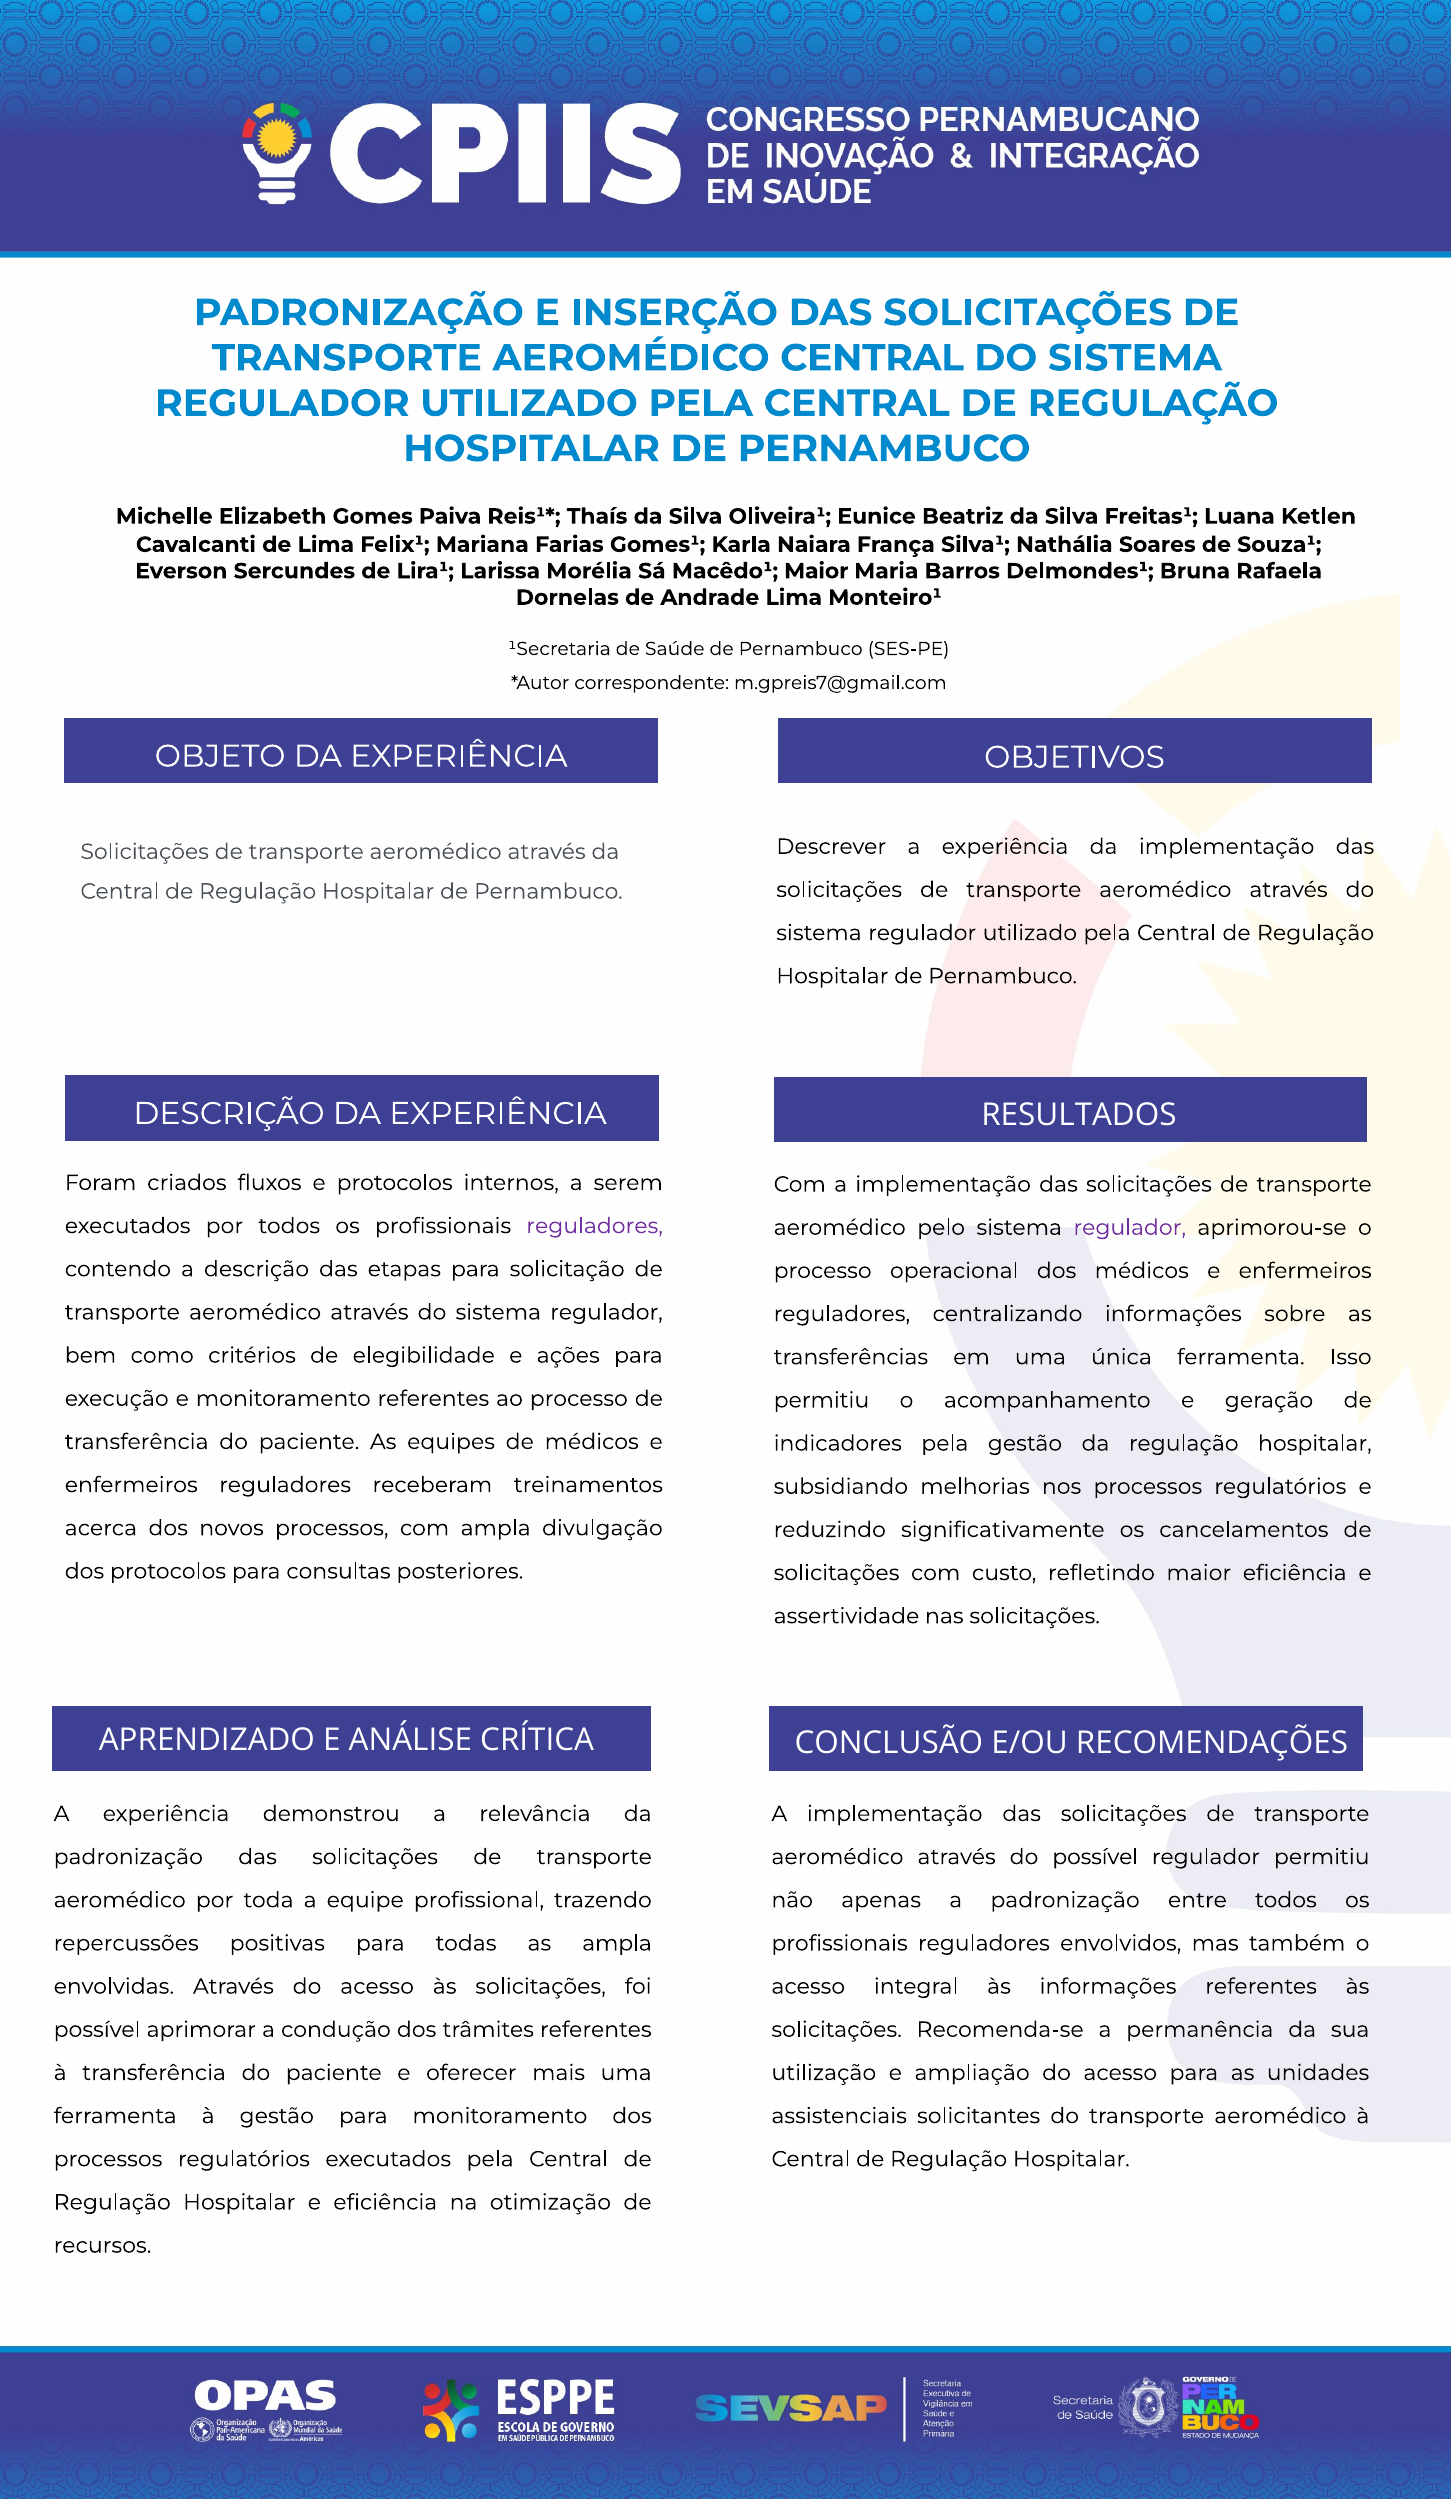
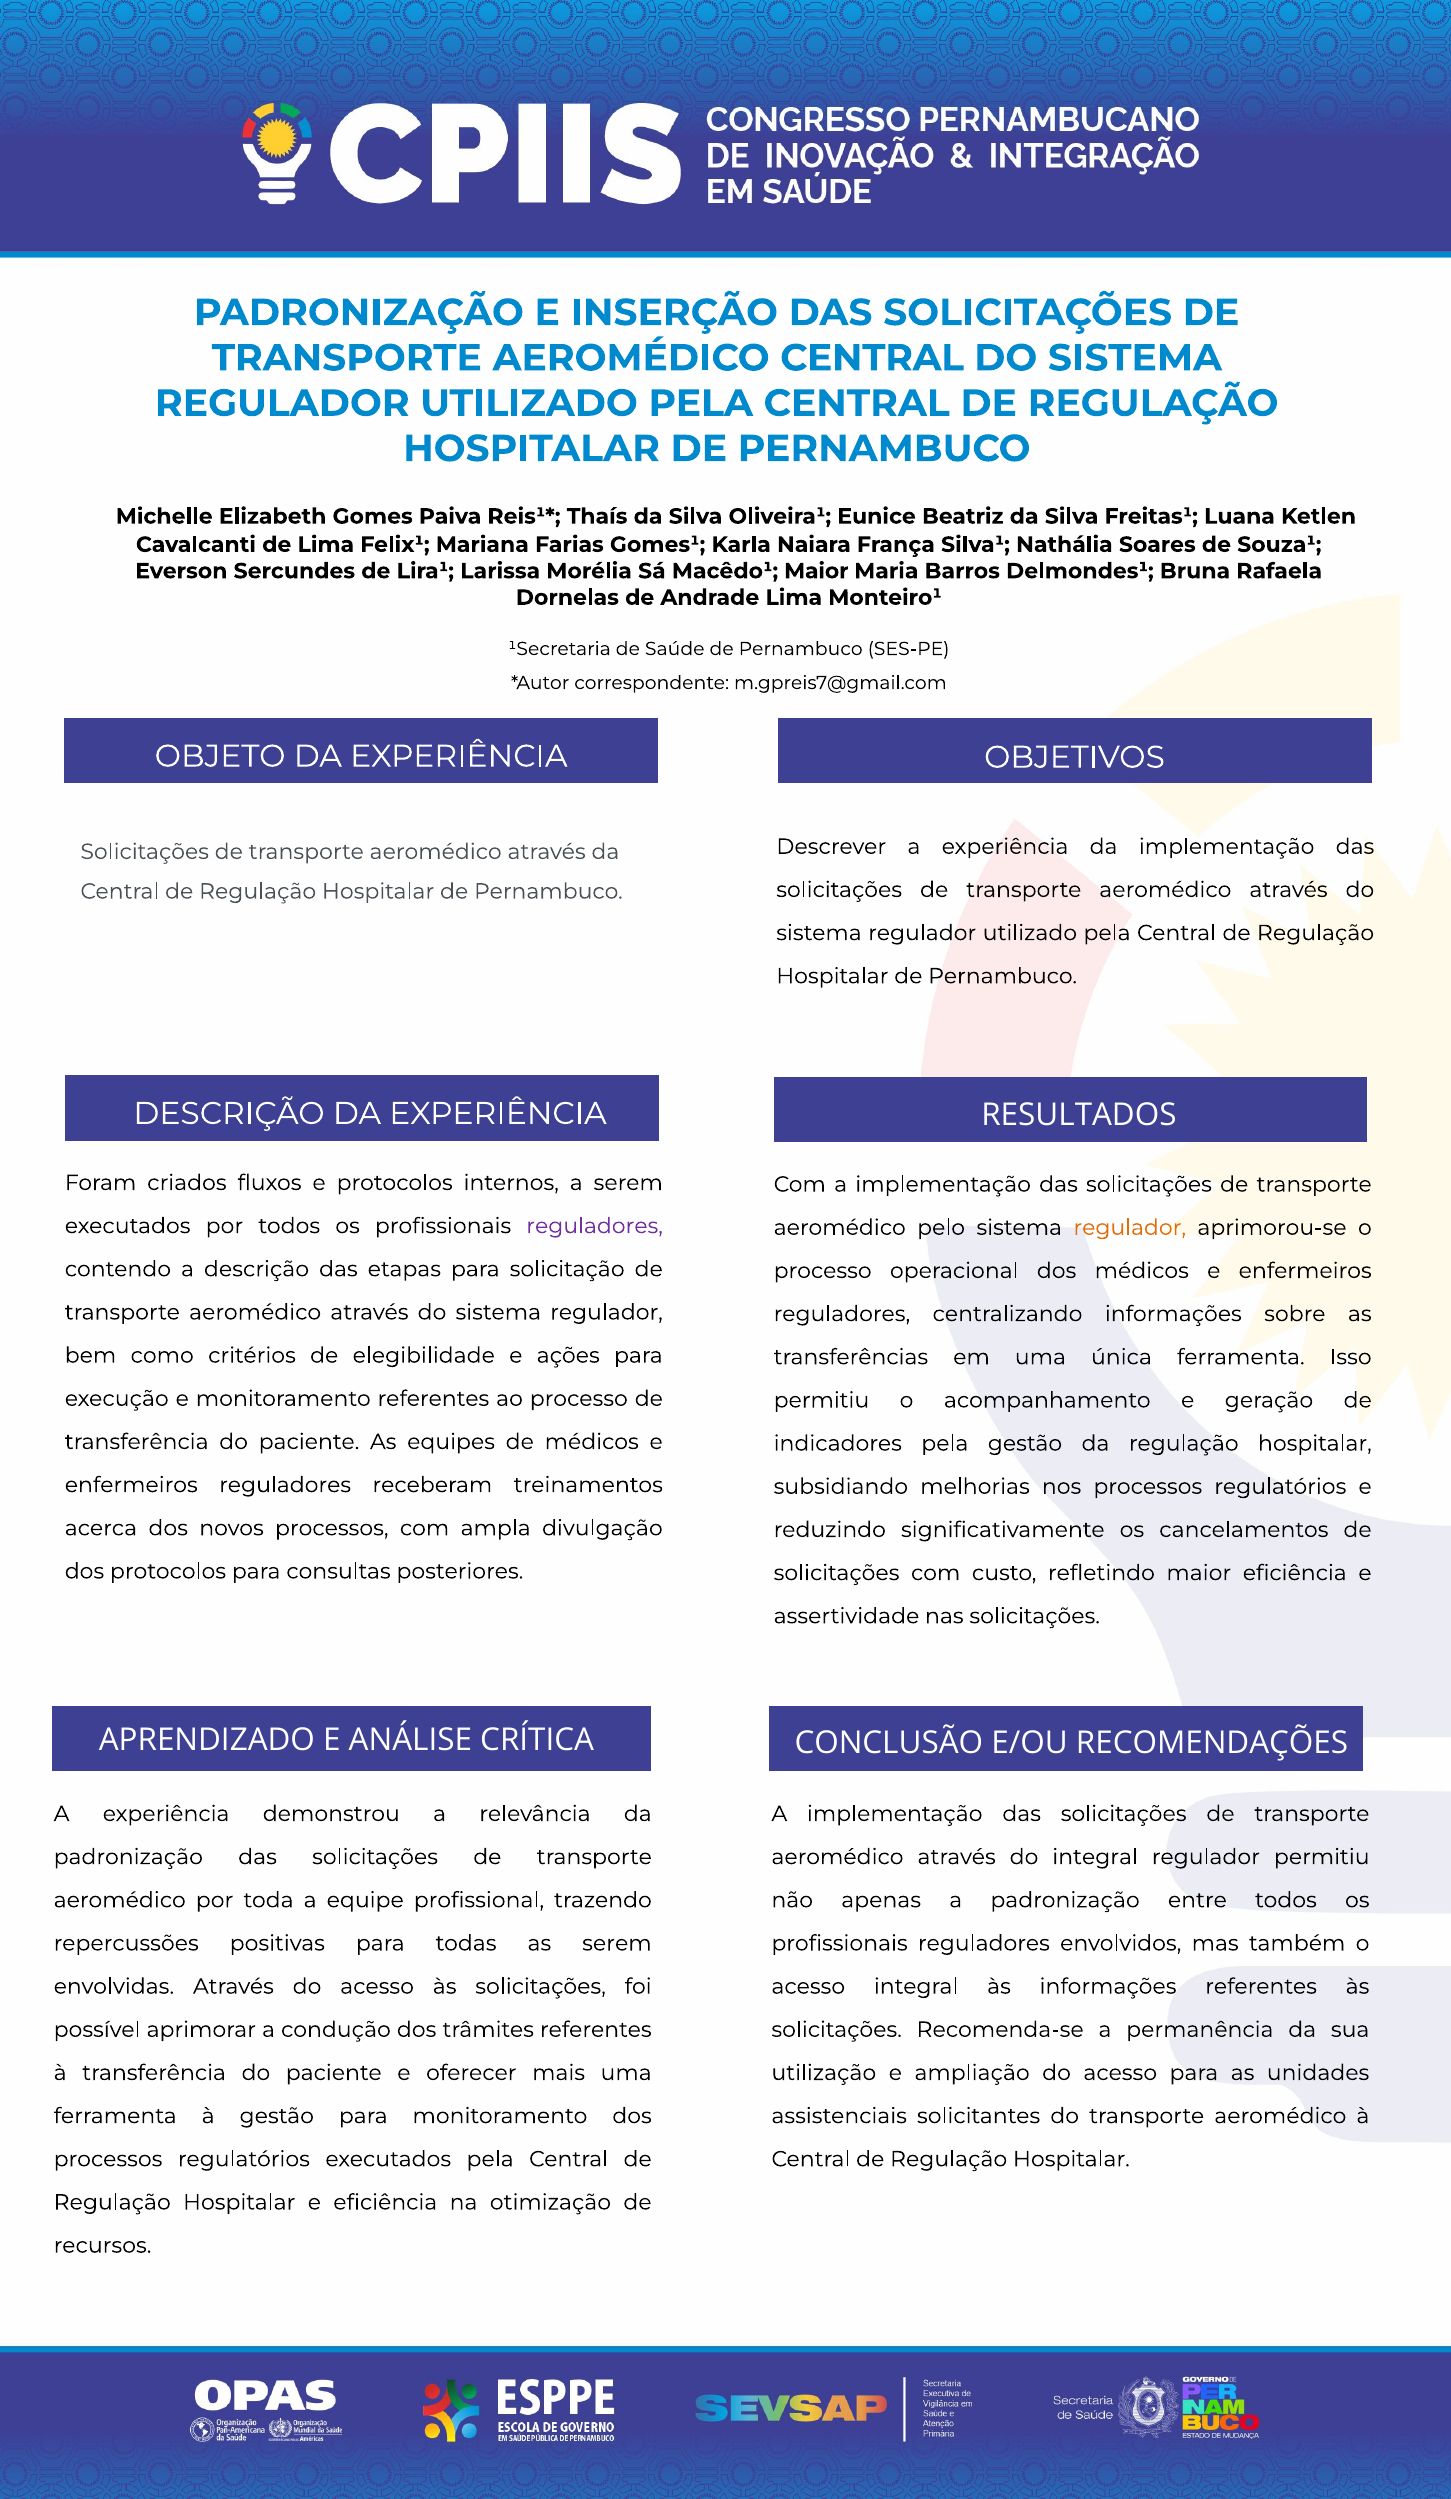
regulador colour: purple -> orange (1130, 1228)
do possível: possível -> integral (1095, 1858)
as ampla: ampla -> serem (617, 1944)
